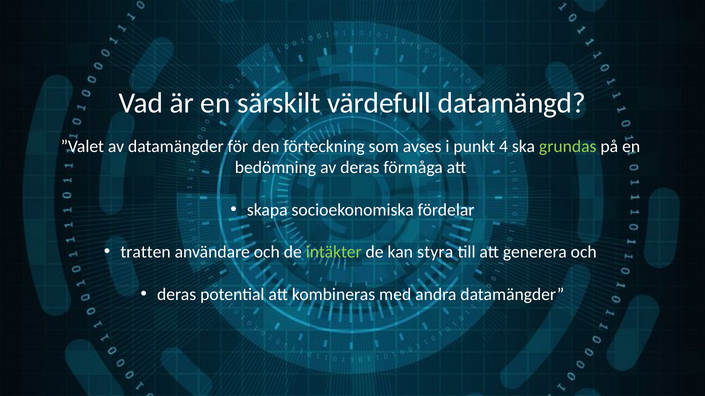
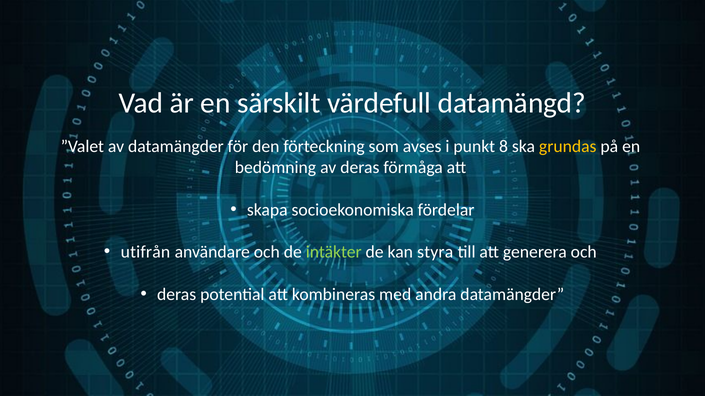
4: 4 -> 8 (504, 147)
grundas colour: light green -> yellow (568, 147)
tratten: tratten -> utifrån (145, 252)
